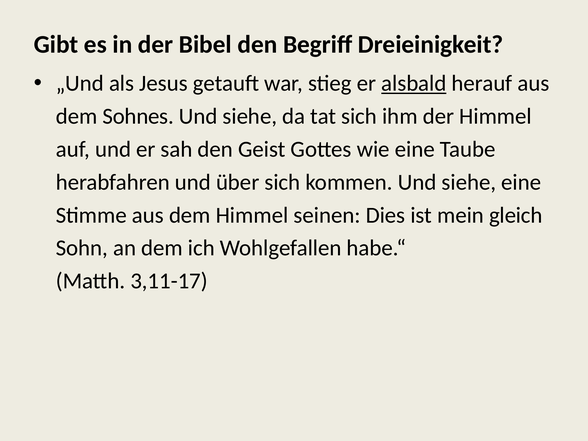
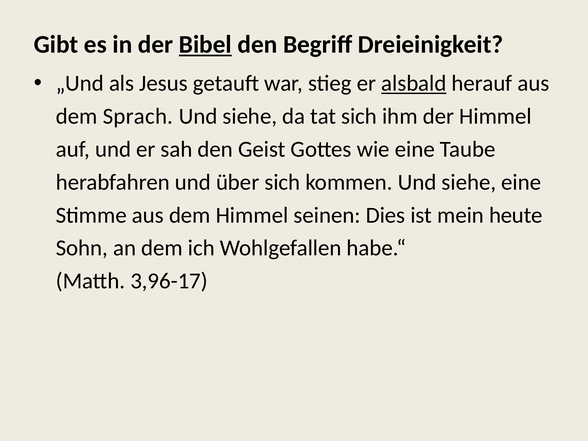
Bibel underline: none -> present (205, 45)
Sohnes: Sohnes -> Sprach (138, 116)
gleich: gleich -> heute (516, 215)
3,11-17: 3,11-17 -> 3,96-17 (169, 281)
